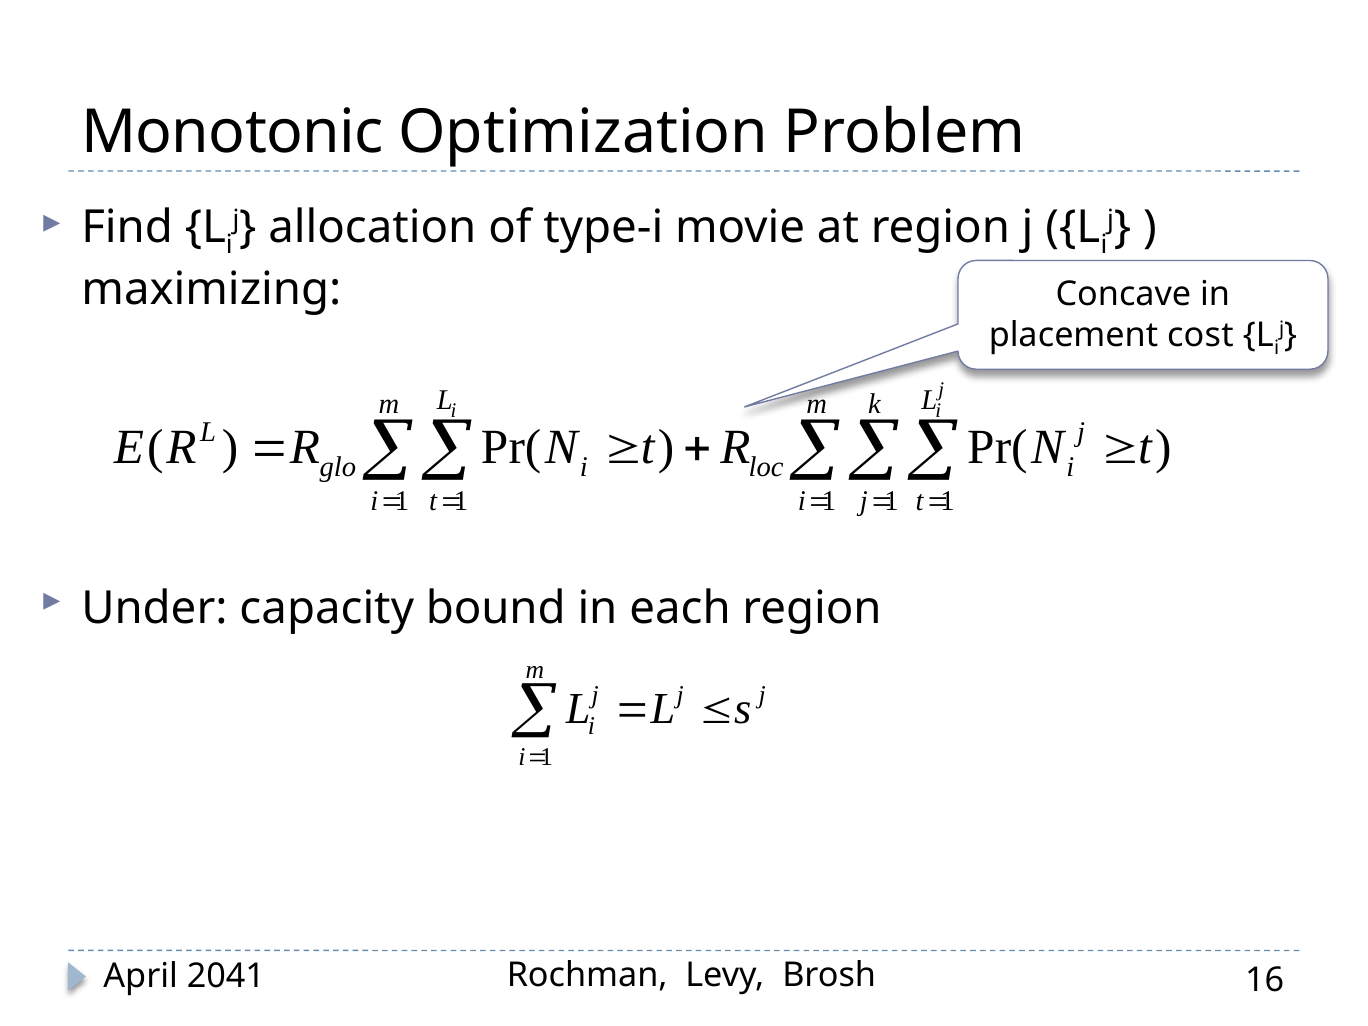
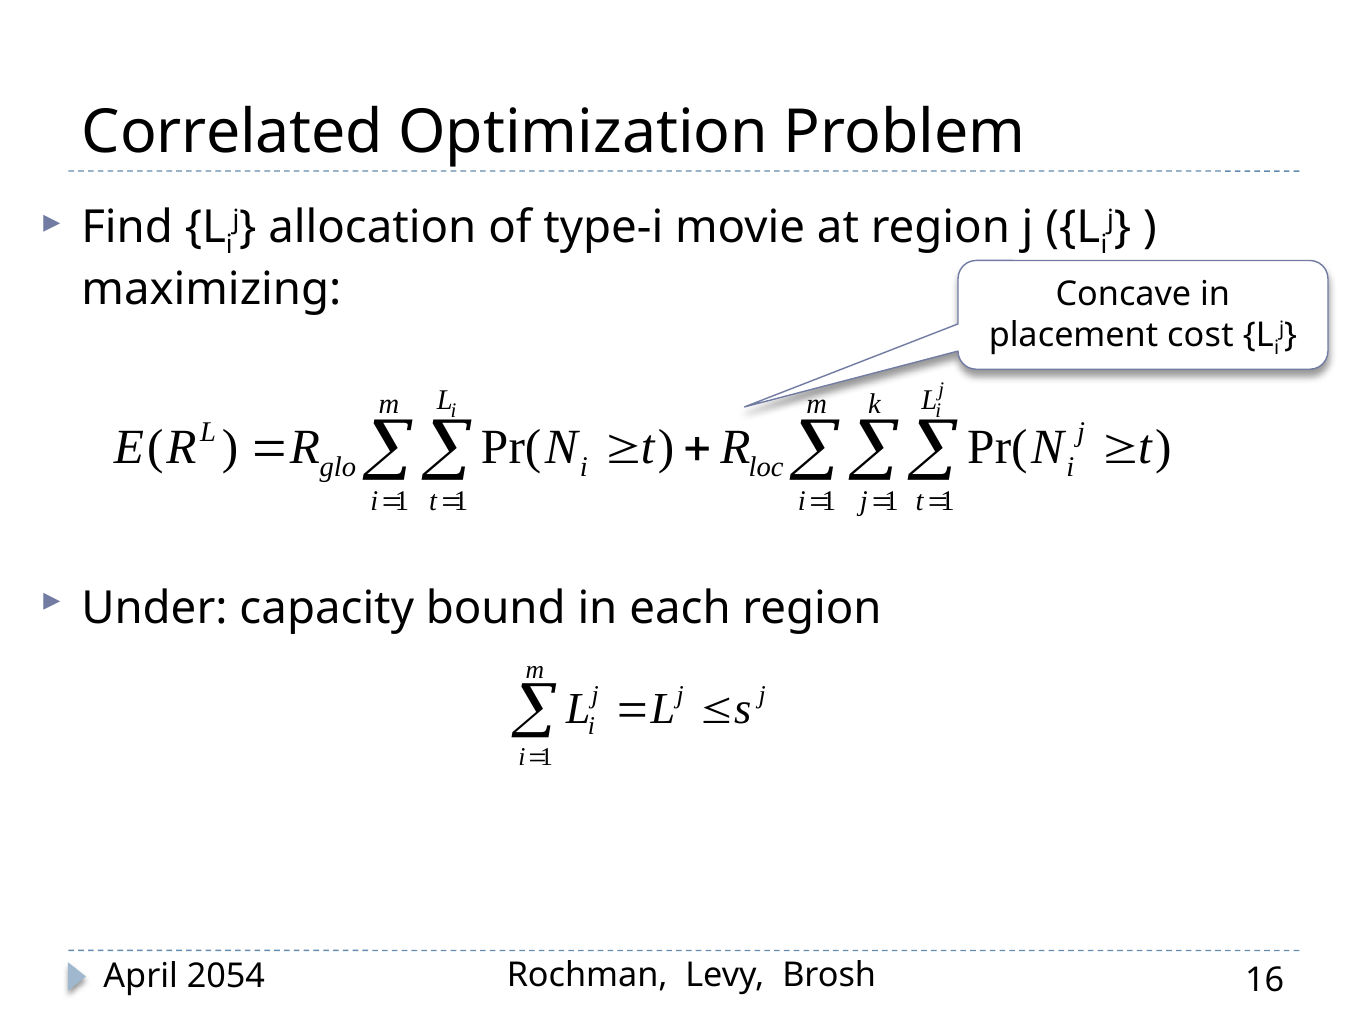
Monotonic: Monotonic -> Correlated (232, 132)
2041: 2041 -> 2054 (226, 976)
